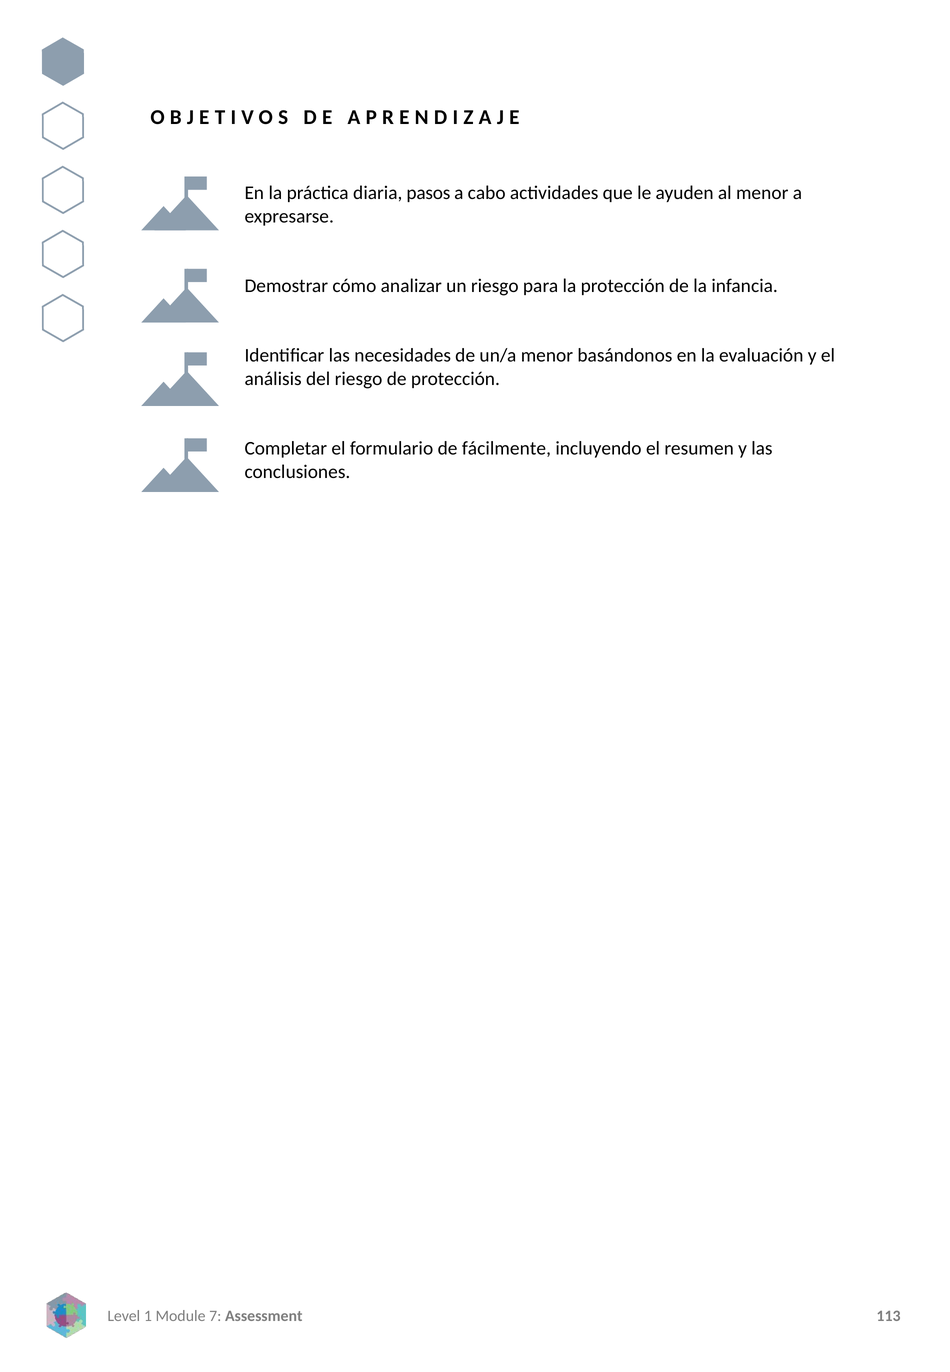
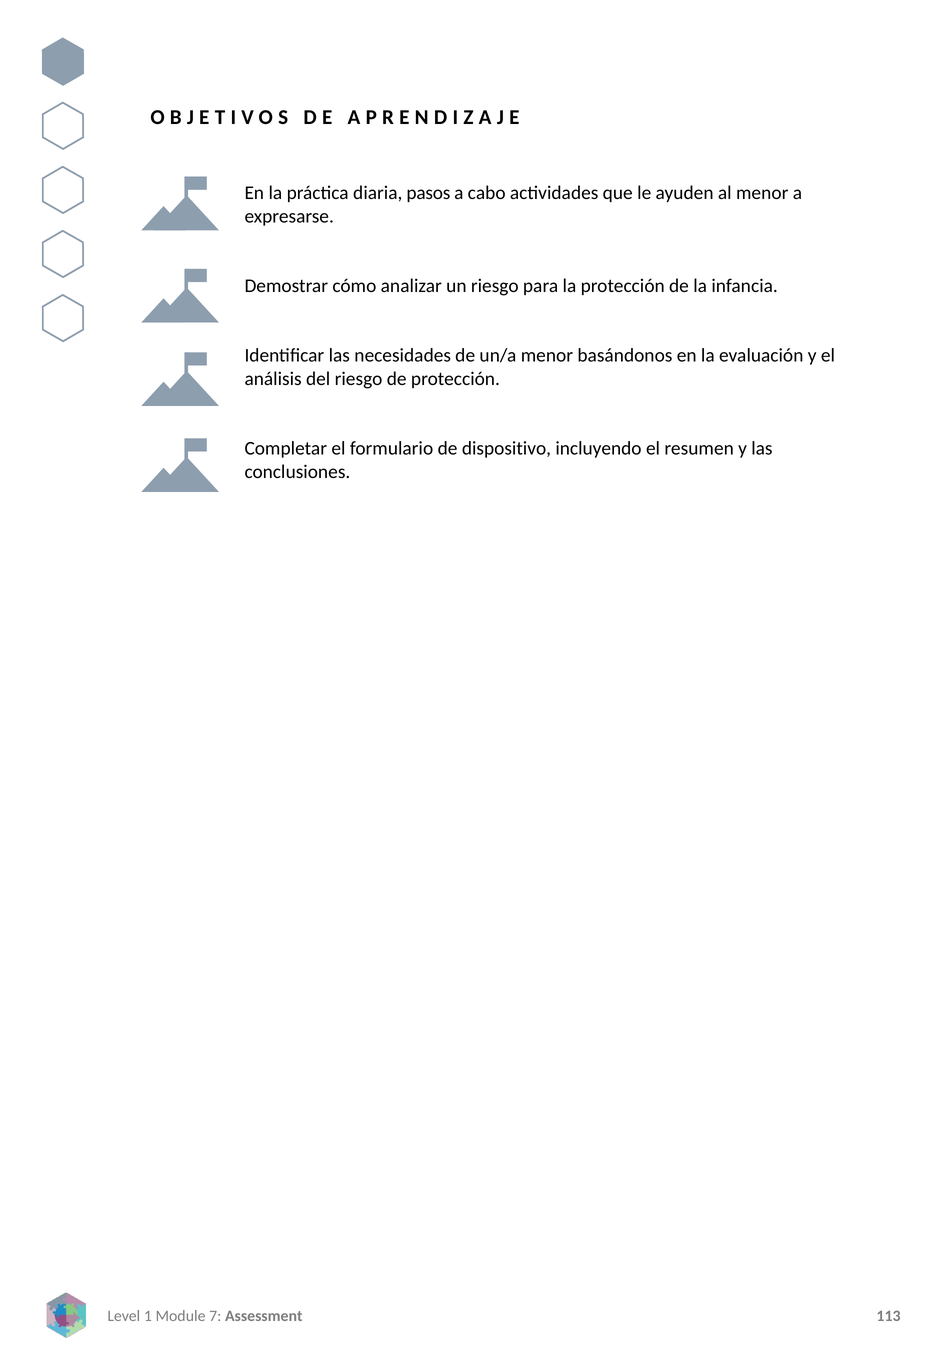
fácilmente: fácilmente -> dispositivo (506, 449)
